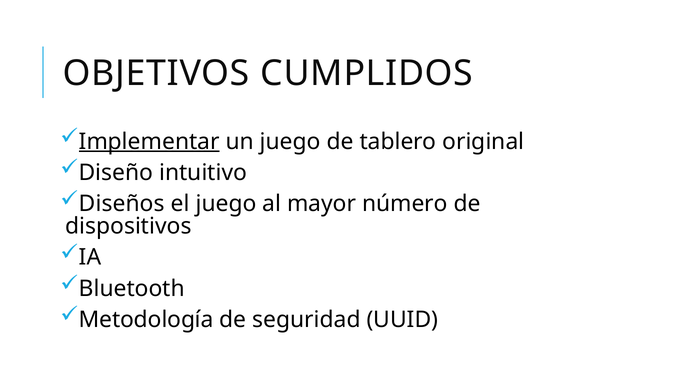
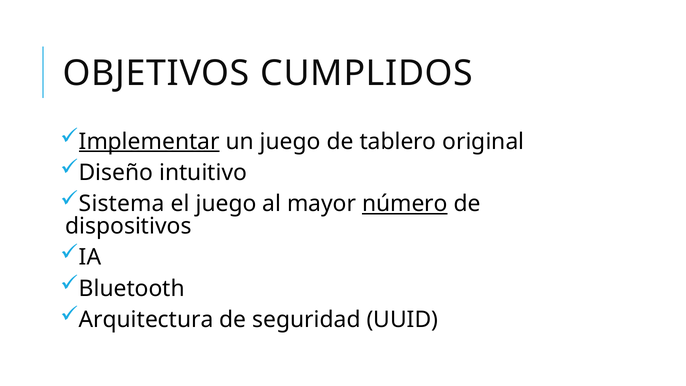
Diseños: Diseños -> Sistema (122, 204)
número underline: none -> present (405, 204)
Metodología: Metodología -> Arquitectura (146, 320)
